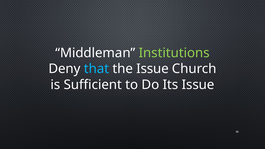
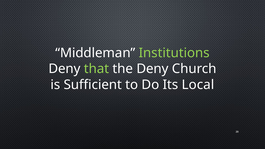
that colour: light blue -> light green (96, 69)
the Issue: Issue -> Deny (152, 69)
Its Issue: Issue -> Local (198, 85)
